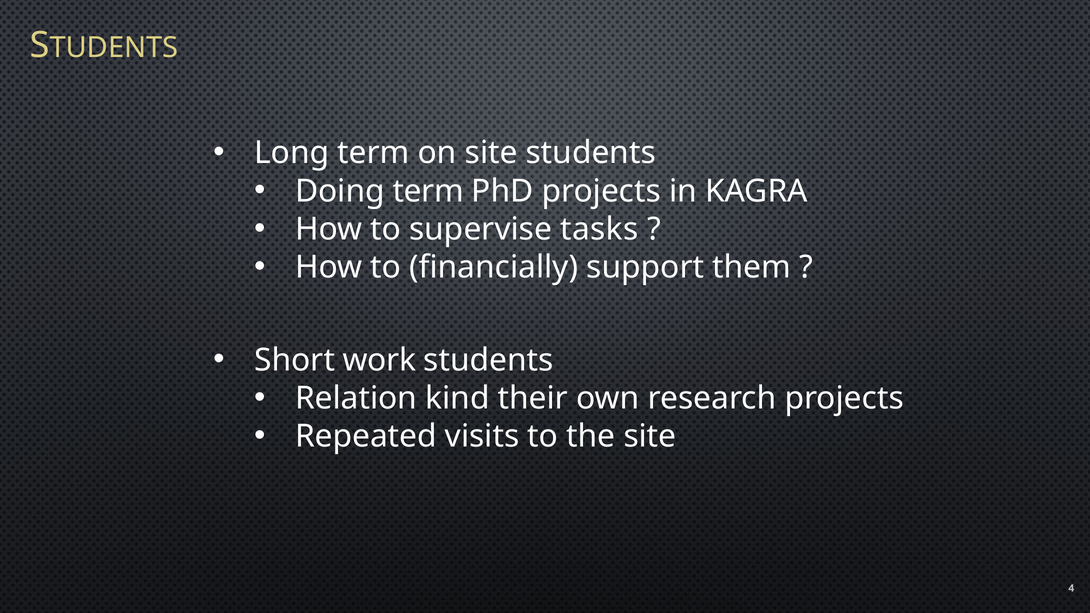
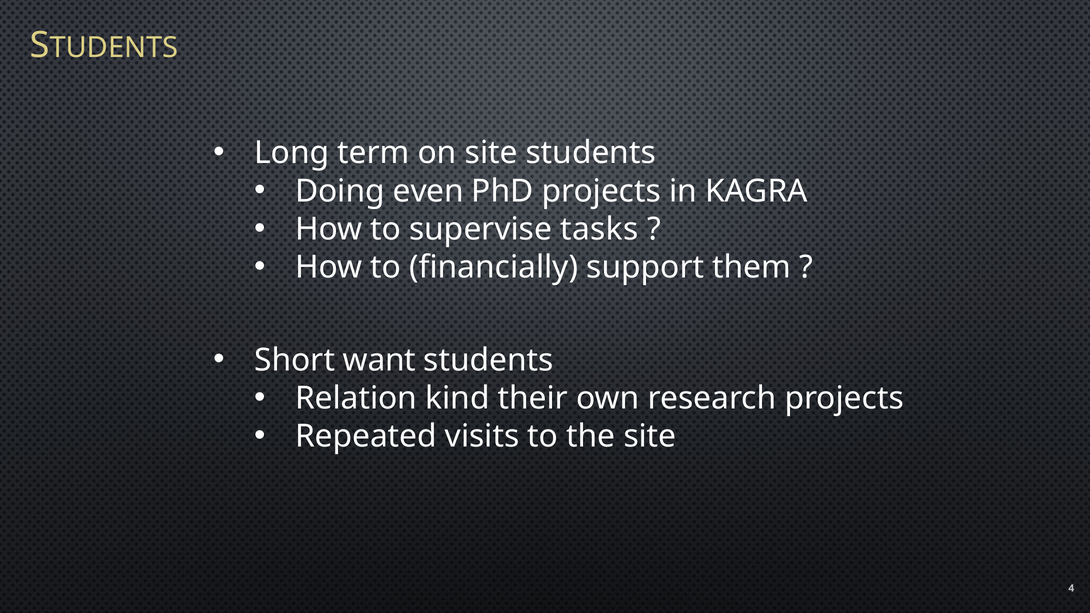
Doing term: term -> even (428, 191)
work: work -> want (379, 360)
